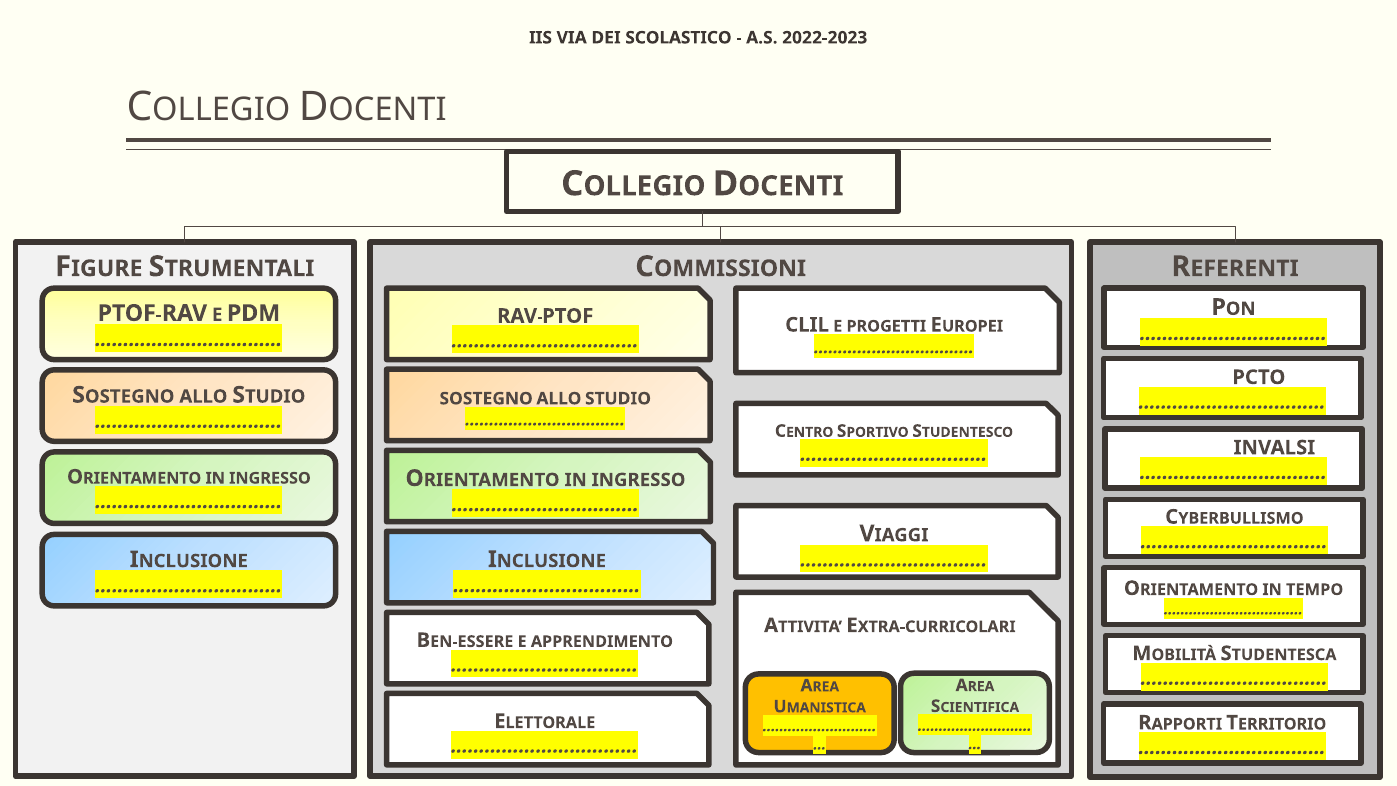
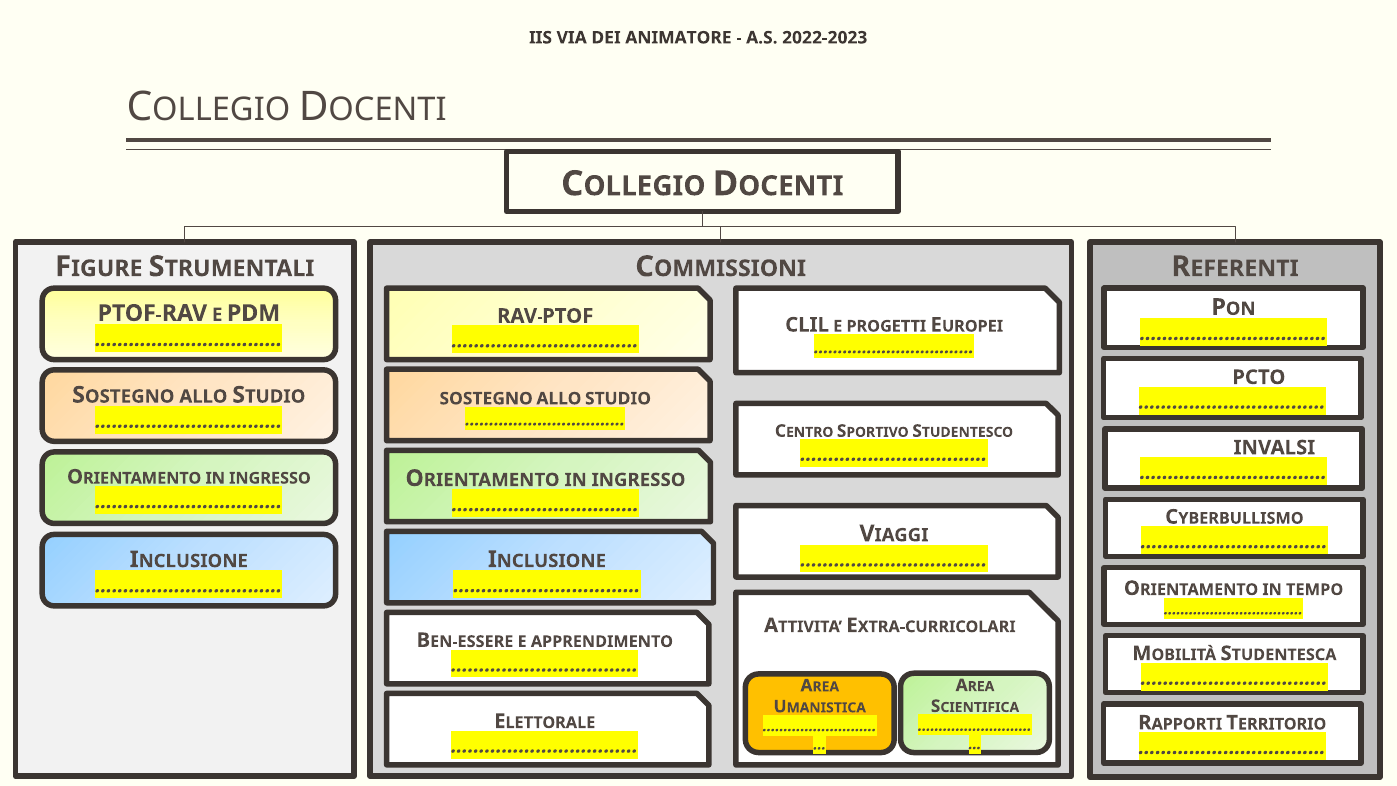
SCOLASTICO: SCOLASTICO -> ANIMATORE (678, 38)
